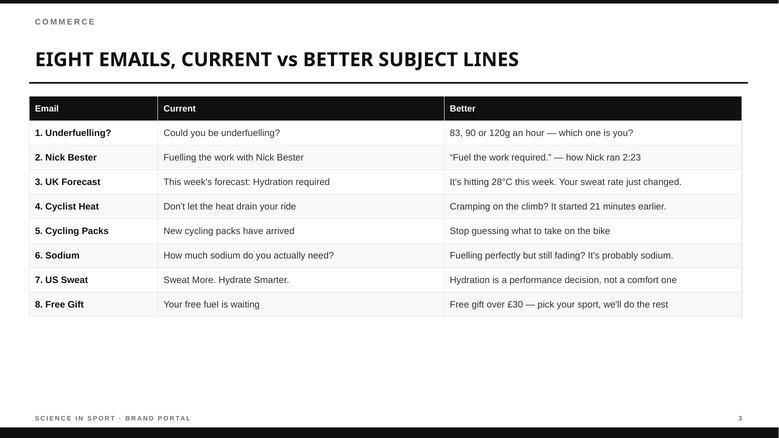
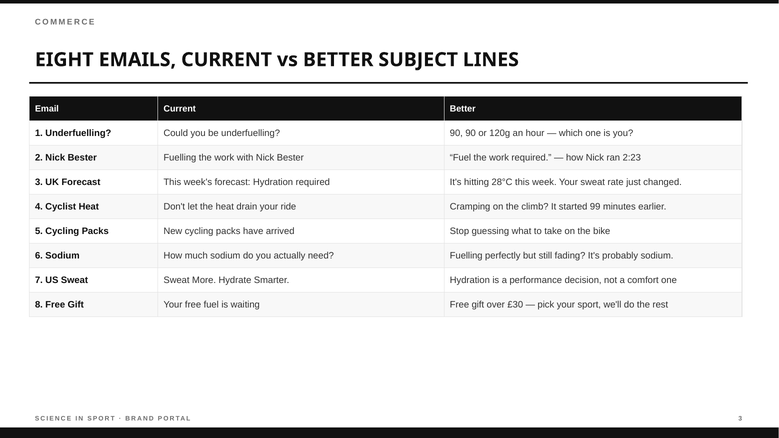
underfuelling 83: 83 -> 90 (456, 133)
21: 21 -> 99 (595, 207)
